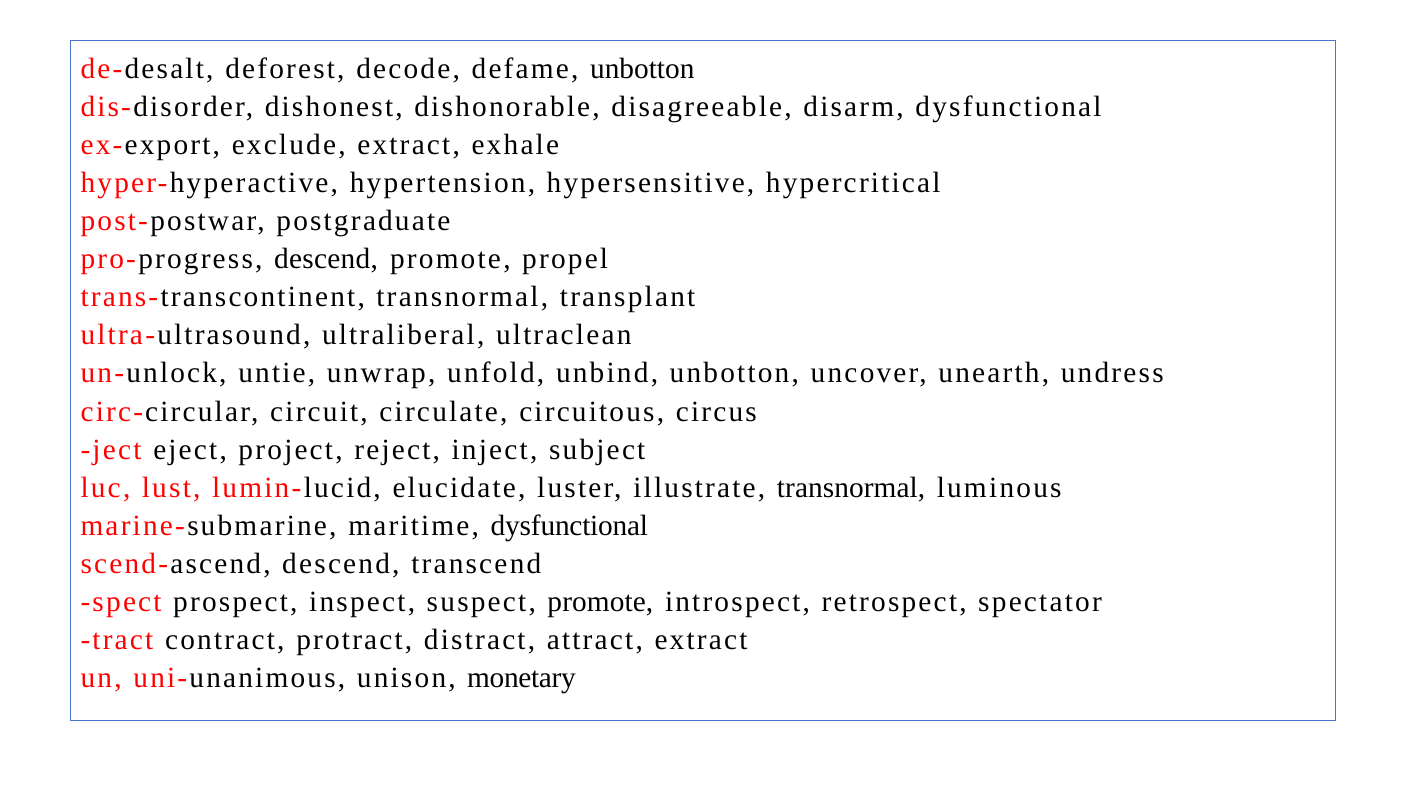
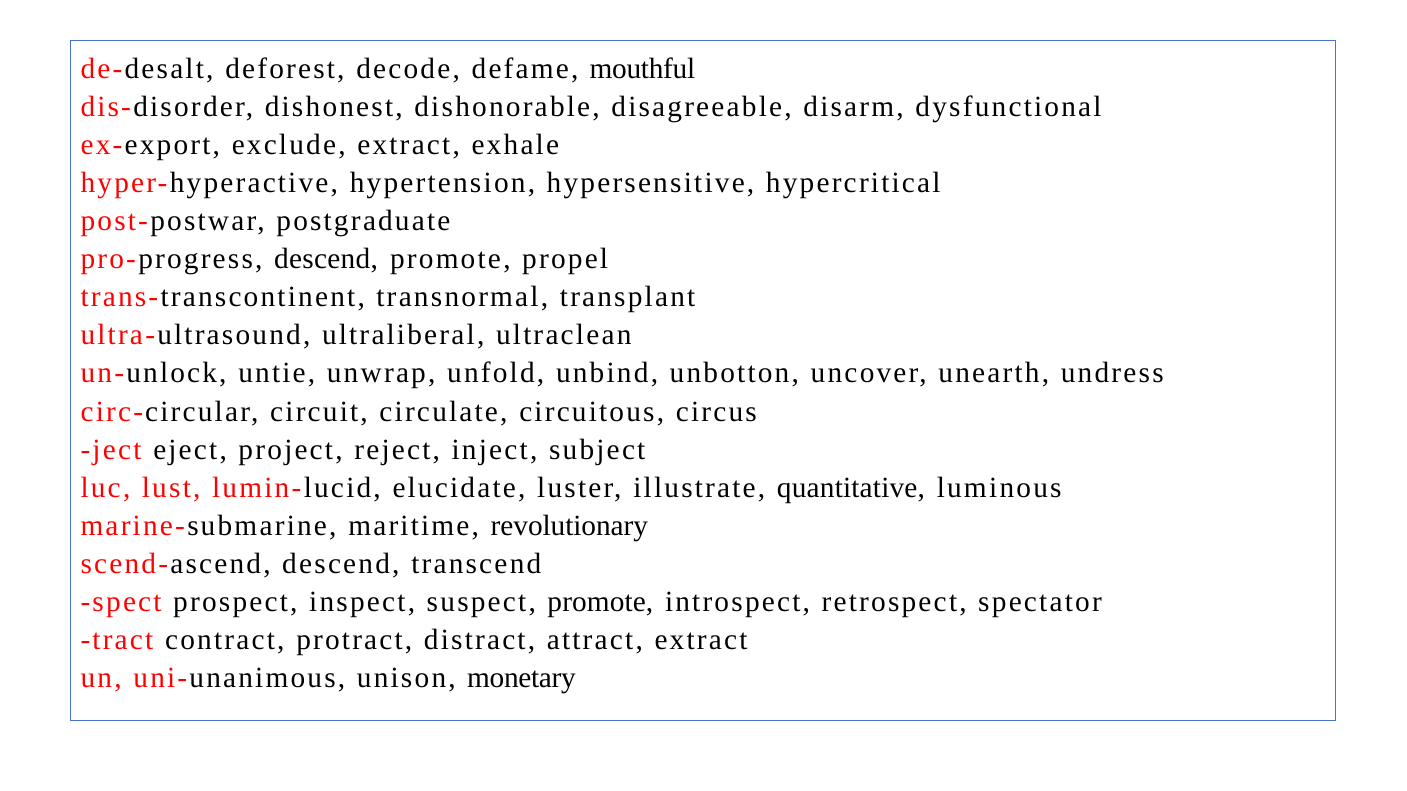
defame unbotton: unbotton -> mouthful (642, 69)
illustrate transnormal: transnormal -> quantitative (851, 488)
maritime dysfunctional: dysfunctional -> revolutionary (569, 526)
